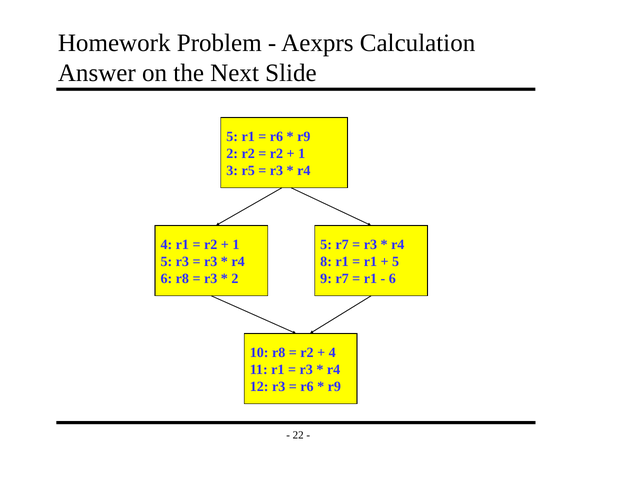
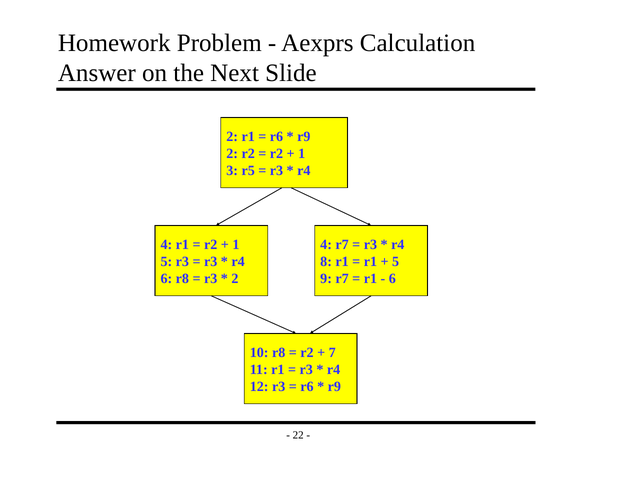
5: 5 -> 2 (232, 137)
5: 5 -> 4 (326, 245)
4: 4 -> 7 (332, 353)
